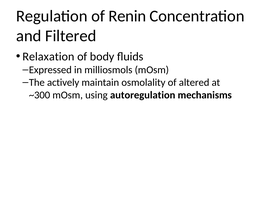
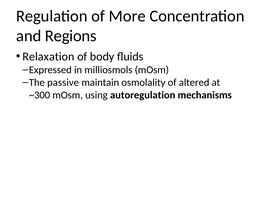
Renin: Renin -> More (127, 16)
Filtered: Filtered -> Regions (71, 36)
actively: actively -> passive (63, 83)
